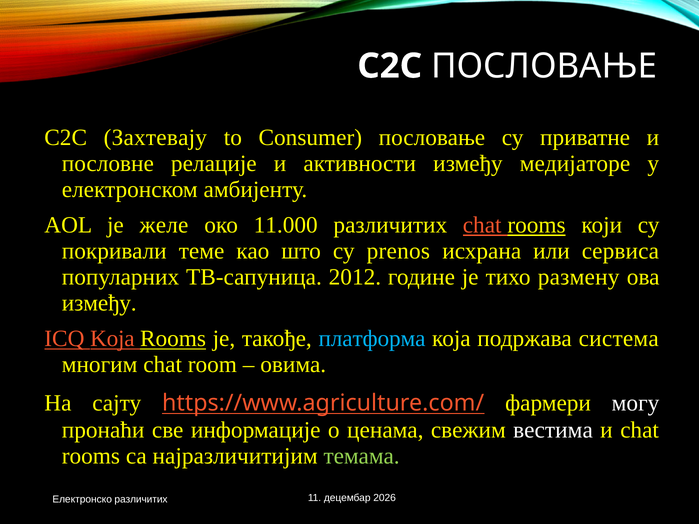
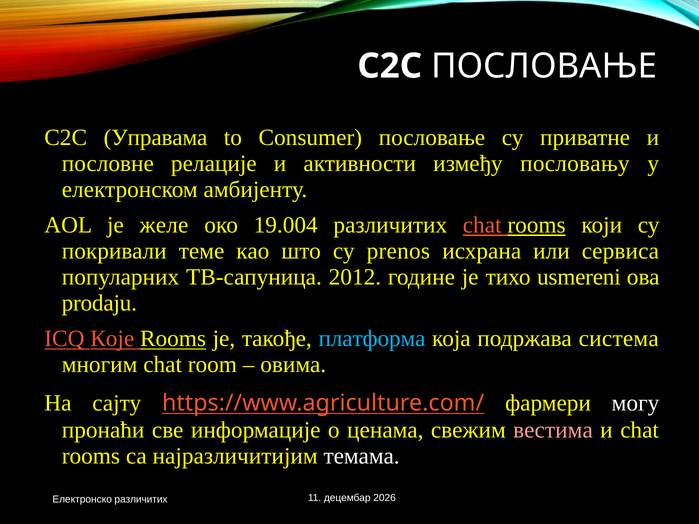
Захтевају: Захтевају -> Управама (156, 137)
медијаторе: медијаторе -> пословању (575, 163)
11.000: 11.000 -> 19.004 (286, 225)
размену: размену -> usmereni (579, 277)
између: између -> prodaju (99, 303)
Koja: Koja -> Које (112, 339)
вестима colour: white -> pink (553, 430)
темама colour: light green -> white (362, 456)
